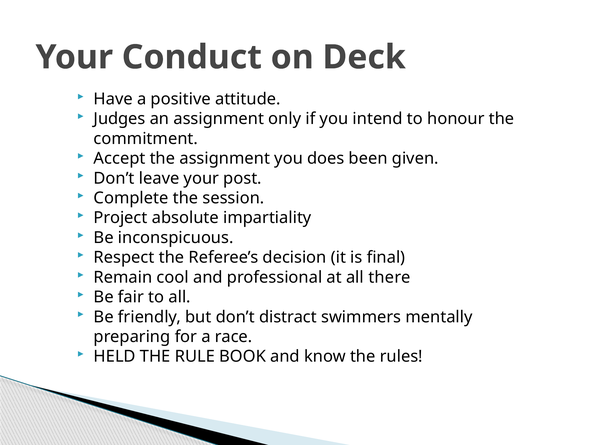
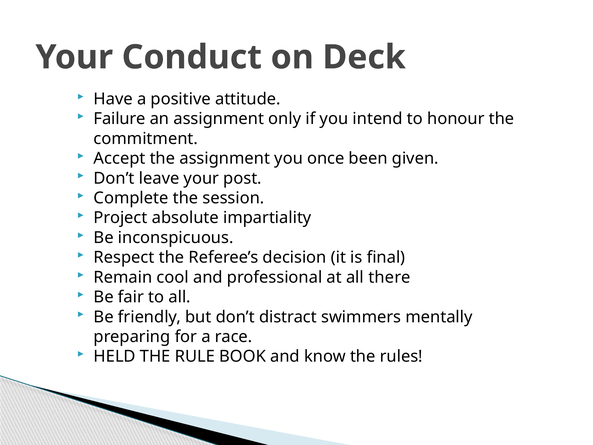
Judges: Judges -> Failure (120, 119)
does: does -> once (326, 158)
